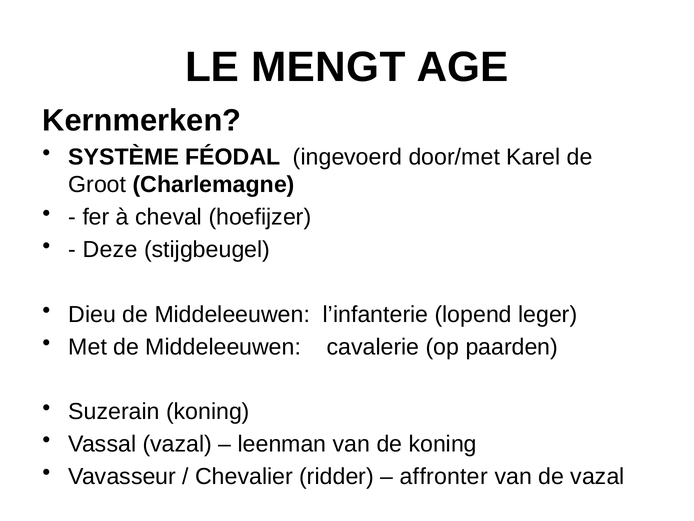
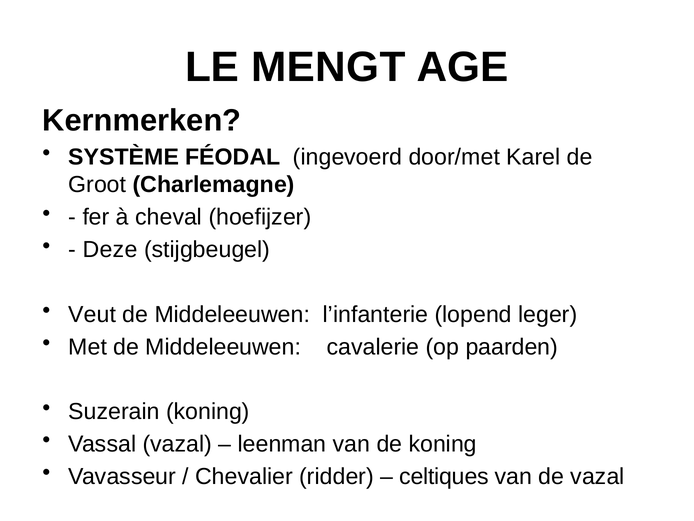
Dieu: Dieu -> Veut (92, 314)
affronter: affronter -> celtiques (444, 476)
